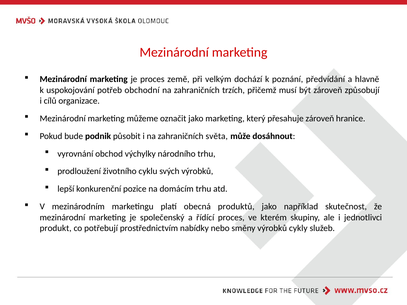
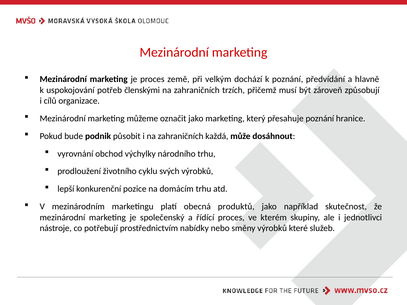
obchodní: obchodní -> členskými (142, 90)
přesahuje zároveň: zároveň -> poznání (320, 119)
světa: světa -> každá (217, 136)
produkt: produkt -> nástroje (56, 228)
cykly: cykly -> které (298, 228)
